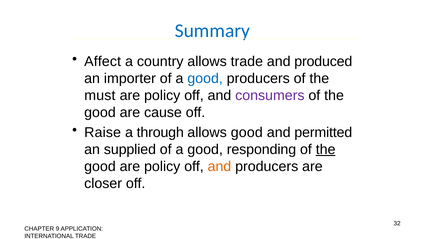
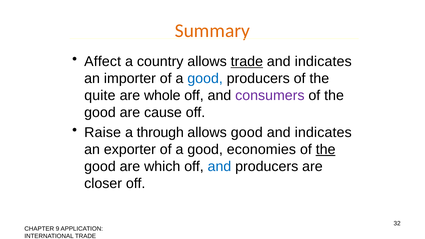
Summary colour: blue -> orange (212, 31)
trade underline: none -> present (247, 62)
produced: produced -> indicates (323, 62)
must: must -> quite (100, 96)
policy: policy -> whole (162, 96)
permitted: permitted -> indicates (323, 132)
supplied: supplied -> exporter (130, 149)
responding: responding -> economies (261, 149)
good are policy: policy -> which (162, 166)
and colour: orange -> blue (219, 166)
